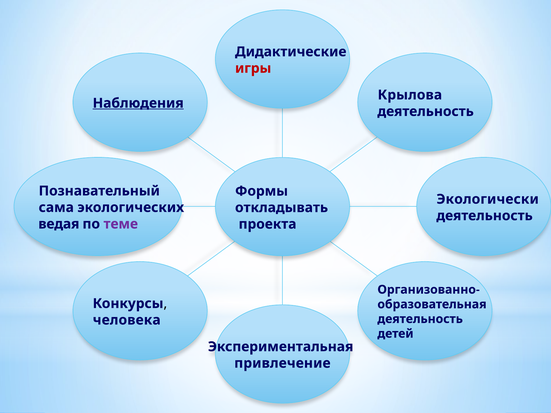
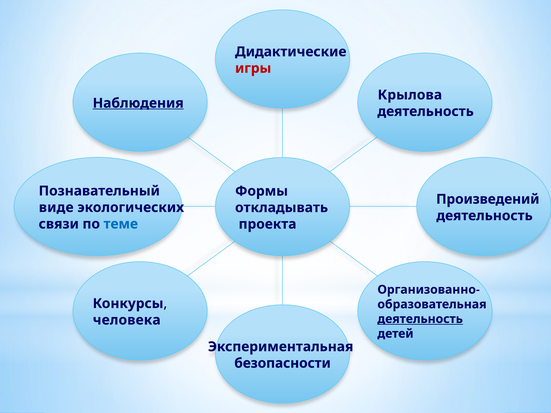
Экологически: Экологически -> Произведений (488, 199)
сама: сама -> виде (56, 208)
ведая: ведая -> связи (59, 224)
теме colour: purple -> blue (121, 224)
деятельность underline: none -> present (420, 319)
привлечение: привлечение -> безопасности (283, 363)
